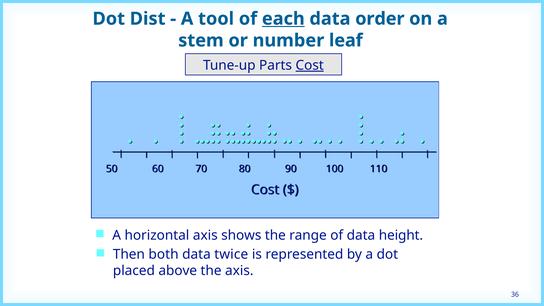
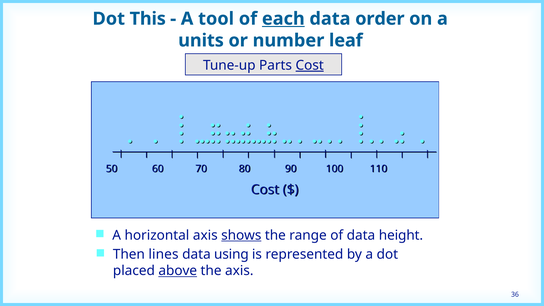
Dist: Dist -> This (148, 19)
stem: stem -> units (201, 41)
shows underline: none -> present (241, 235)
both: both -> lines (163, 254)
twice: twice -> using (231, 254)
above underline: none -> present (178, 271)
